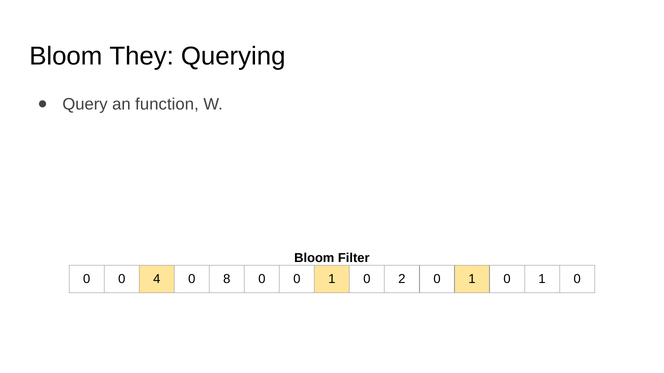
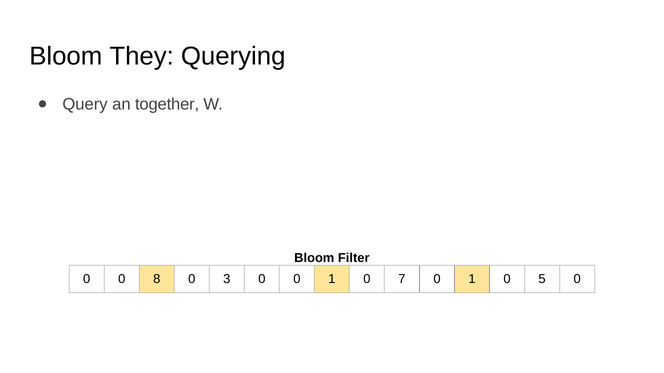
function: function -> together (167, 104)
4: 4 -> 8 (157, 280)
8: 8 -> 3 (227, 280)
2: 2 -> 7 (402, 280)
1 0 1: 1 -> 5 (542, 280)
